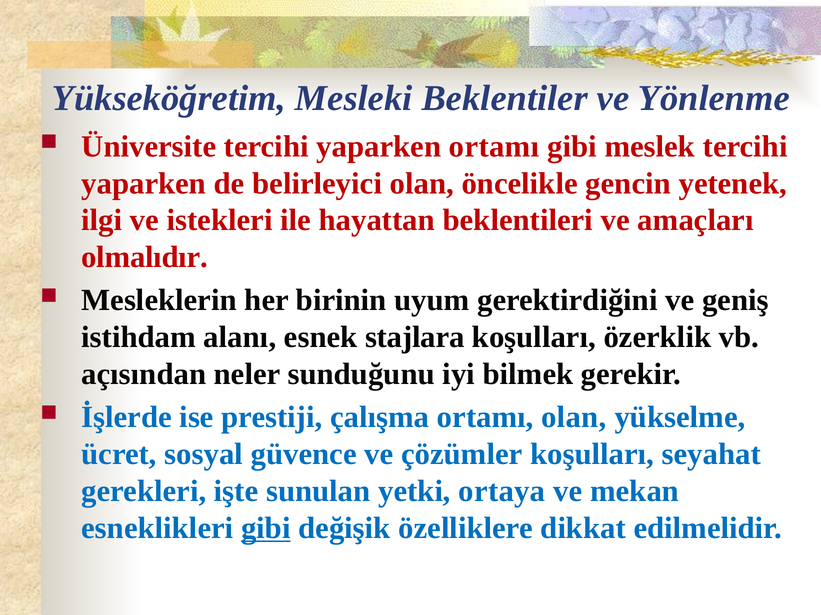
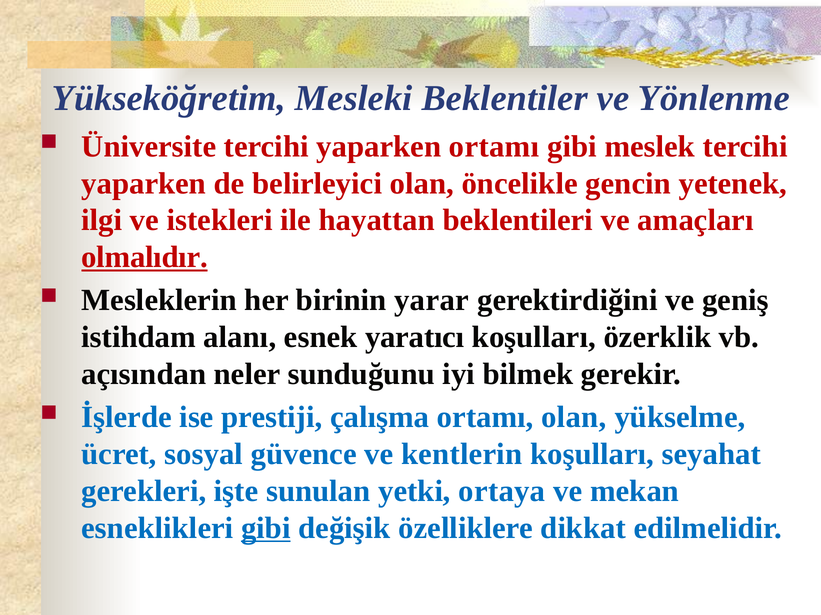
olmalıdır underline: none -> present (145, 258)
uyum: uyum -> yarar (432, 301)
stajlara: stajlara -> yaratıcı (415, 338)
çözümler: çözümler -> kentlerin (462, 455)
